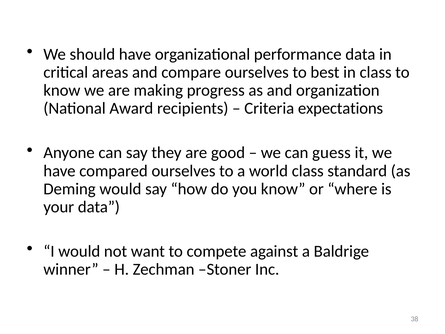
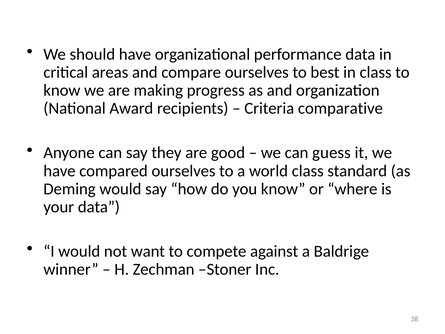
expectations: expectations -> comparative (340, 108)
